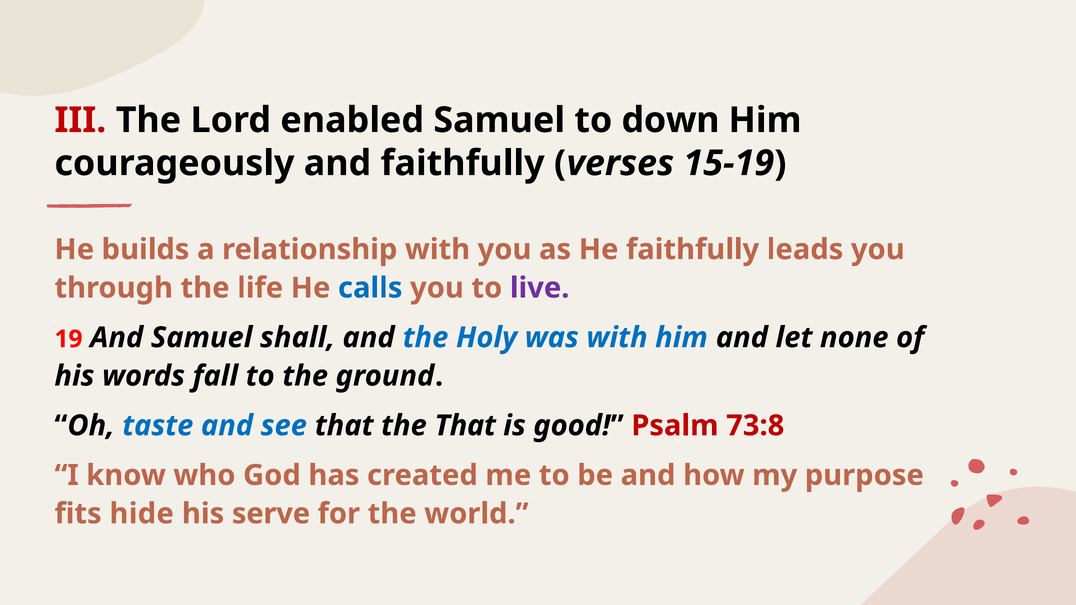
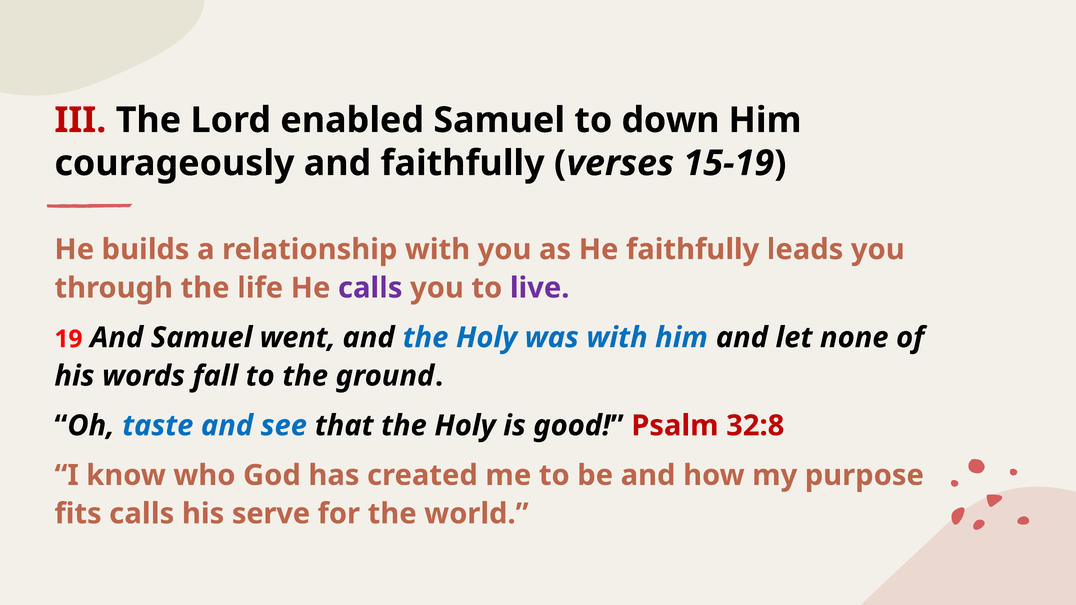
calls colour: blue -> purple (370, 288)
shall: shall -> went (298, 338)
that the That: That -> Holy (465, 426)
73:8: 73:8 -> 32:8 (755, 426)
fits hide: hide -> calls (142, 514)
